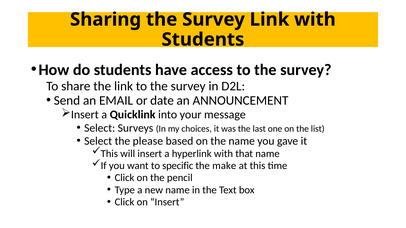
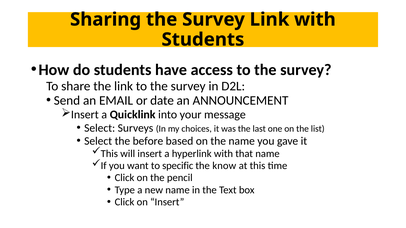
please: please -> before (148, 141)
make: make -> know (224, 166)
